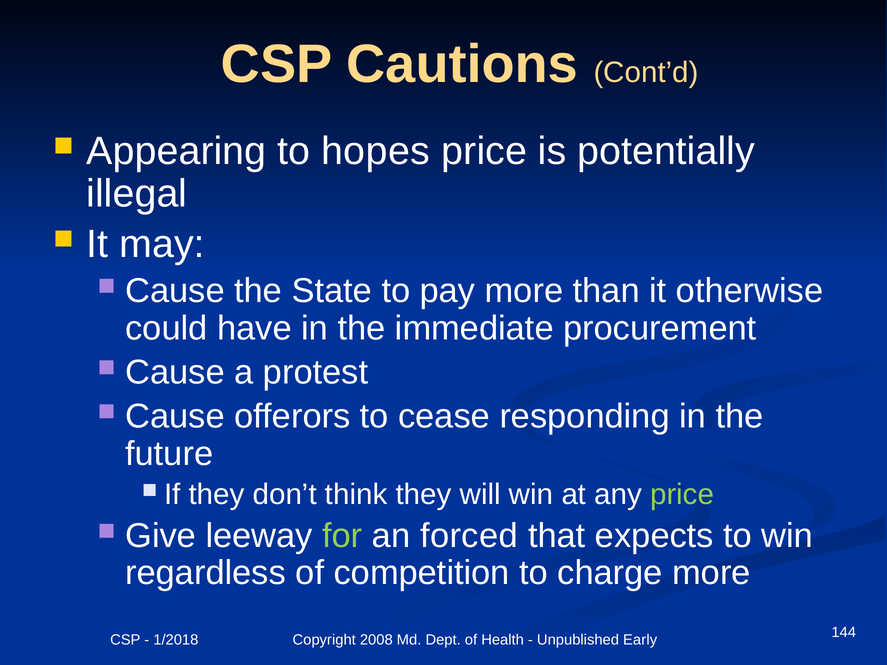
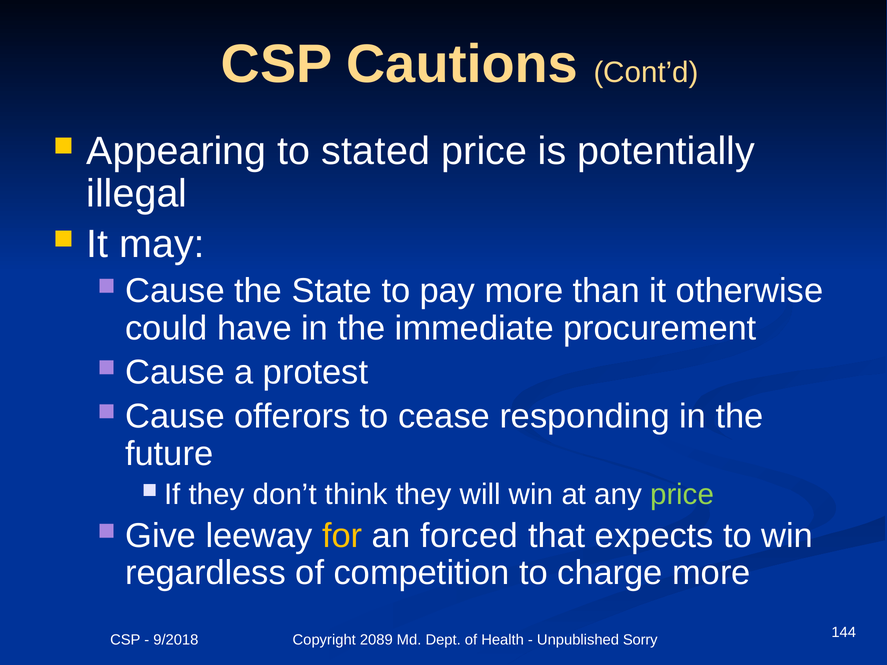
hopes: hopes -> stated (376, 151)
for colour: light green -> yellow (342, 536)
1/2018: 1/2018 -> 9/2018 (176, 640)
2008: 2008 -> 2089 (376, 640)
Early: Early -> Sorry (640, 640)
